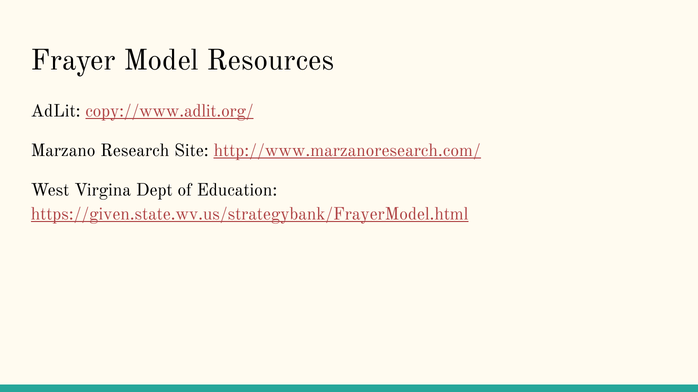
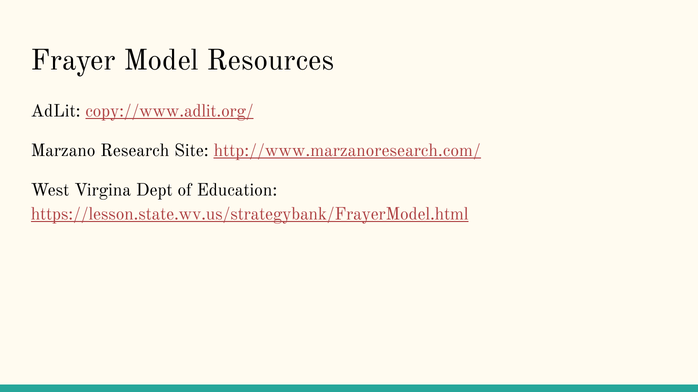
https://given.state.wv.us/strategybank/FrayerModel.html: https://given.state.wv.us/strategybank/FrayerModel.html -> https://lesson.state.wv.us/strategybank/FrayerModel.html (250, 214)
